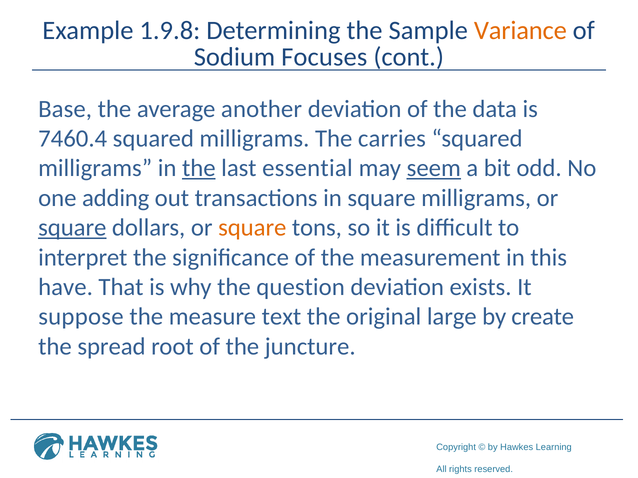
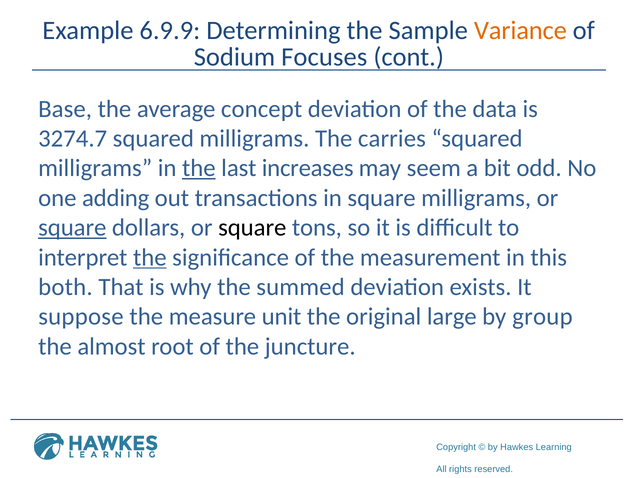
1.9.8: 1.9.8 -> 6.9.9 (170, 31)
another: another -> concept (262, 109)
7460.4: 7460.4 -> 3274.7 (73, 139)
essential: essential -> increases (308, 168)
seem underline: present -> none (434, 168)
square colour: orange -> black (252, 228)
the underline: none -> present (150, 258)
have: have -> both (65, 287)
question: question -> summed (301, 287)
text: text -> unit (282, 317)
create: create -> group (542, 317)
spread: spread -> almost (111, 347)
